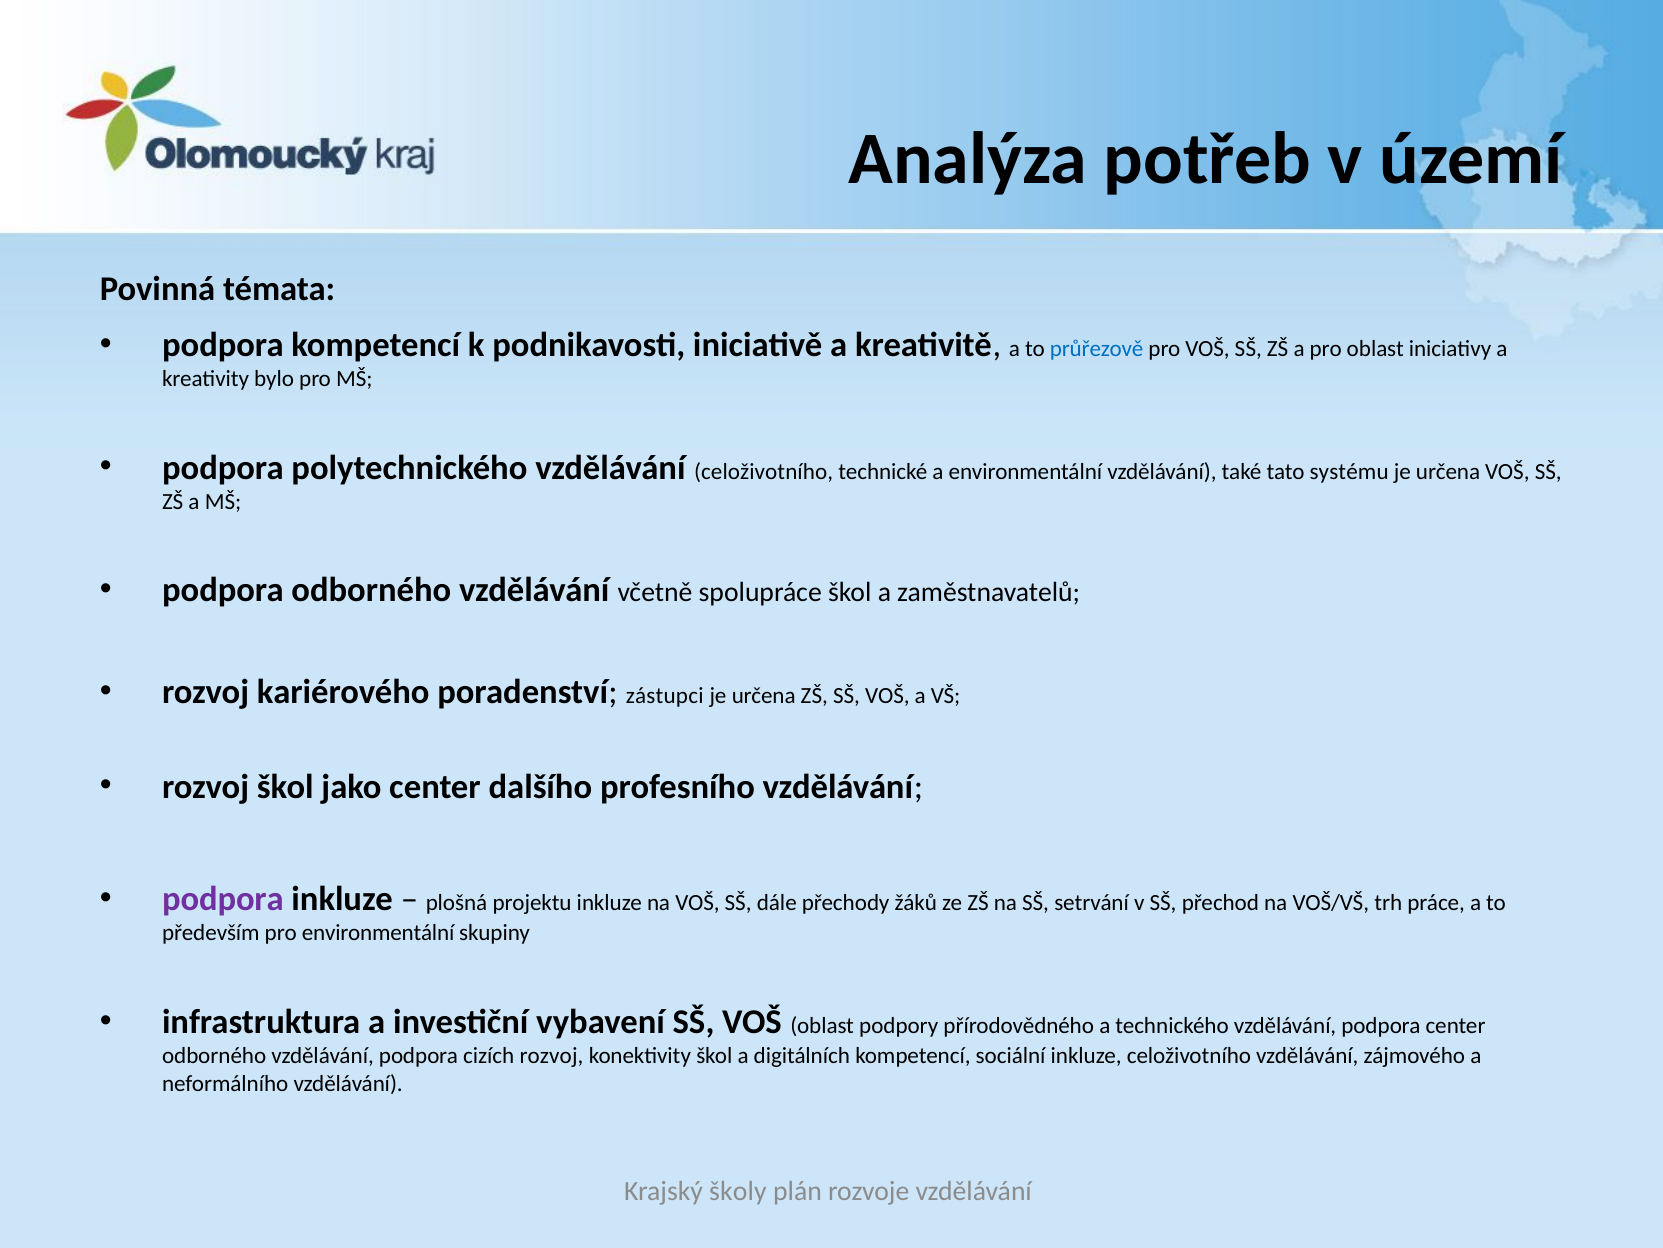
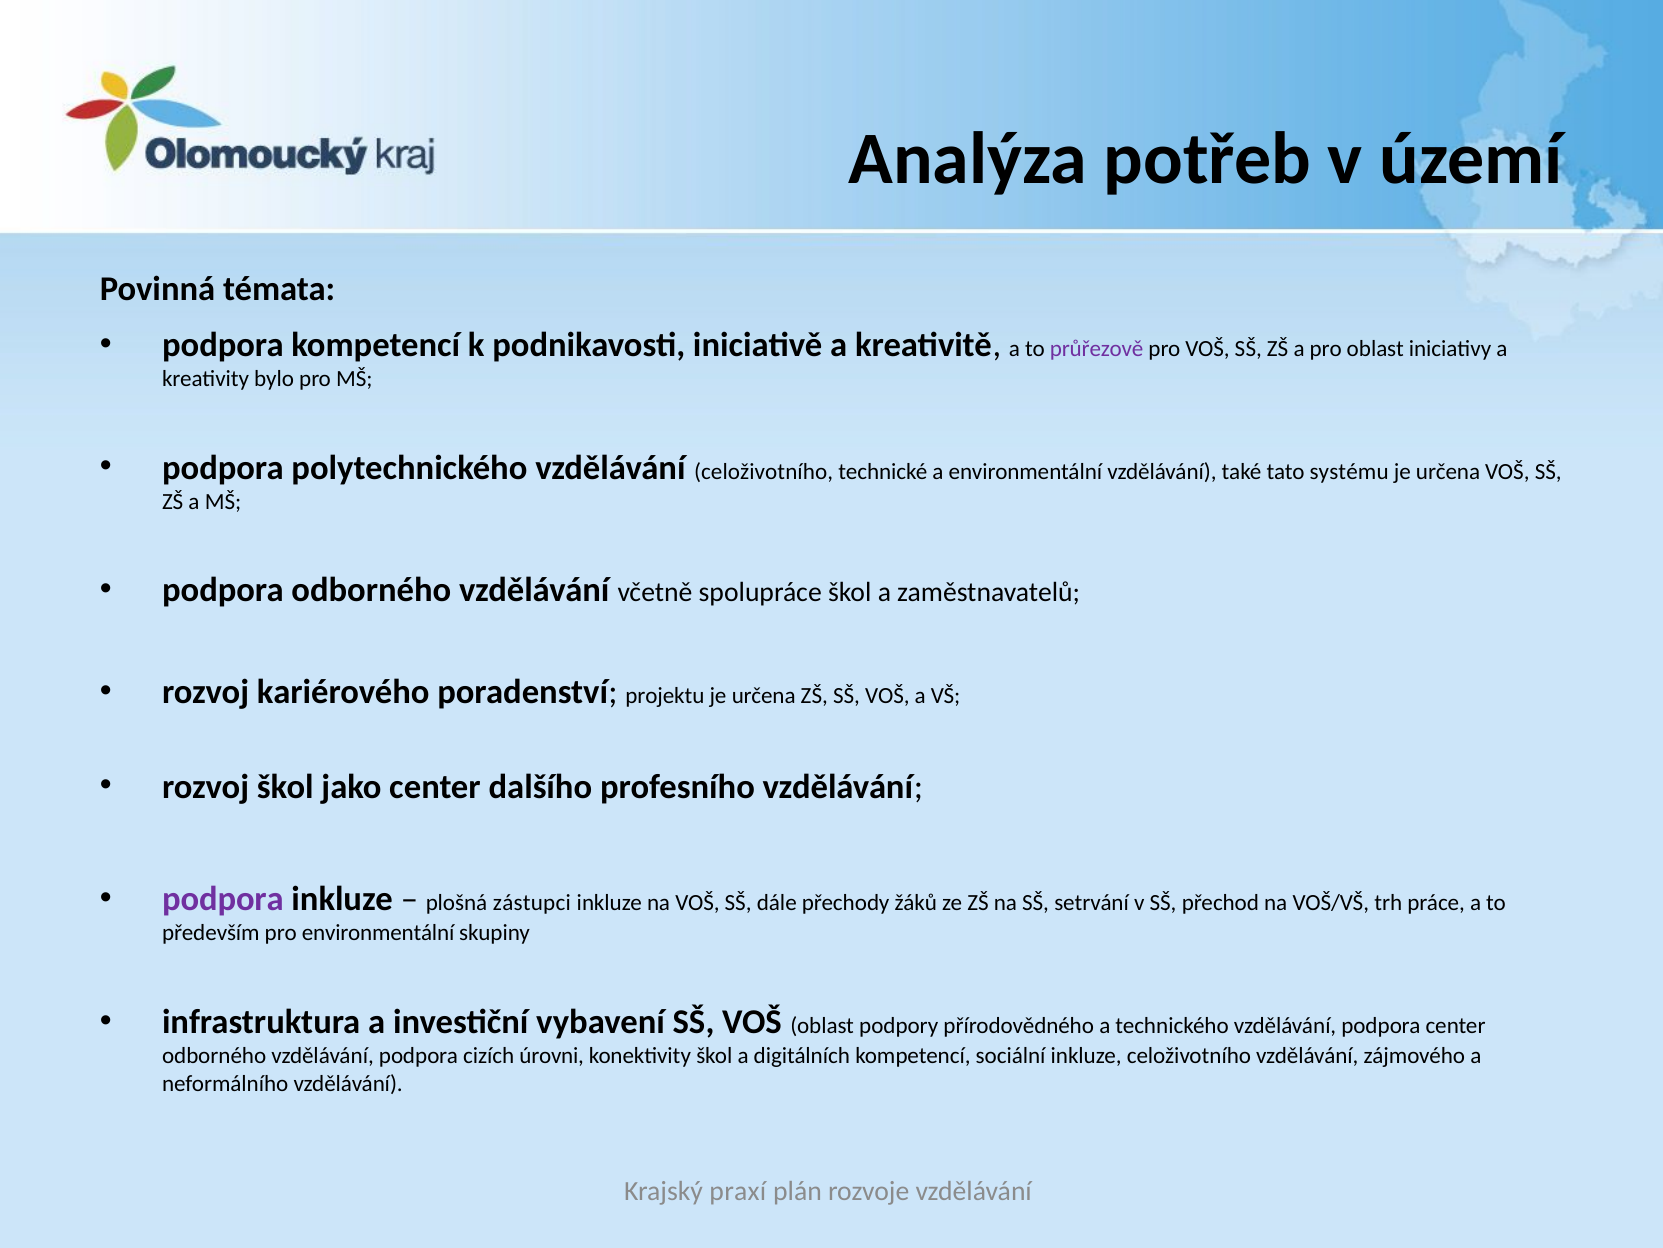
průřezově colour: blue -> purple (1097, 349)
zástupci: zástupci -> projektu (665, 695)
projektu: projektu -> zástupci (532, 903)
cizích rozvoj: rozvoj -> úrovni (552, 1055)
školy: školy -> praxí (738, 1191)
